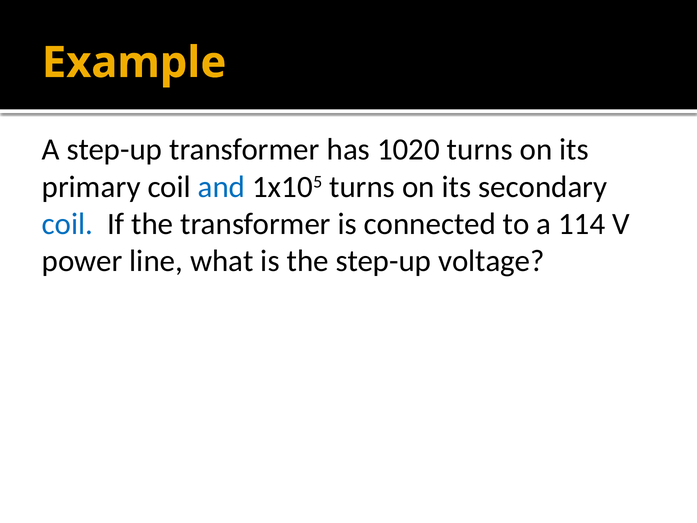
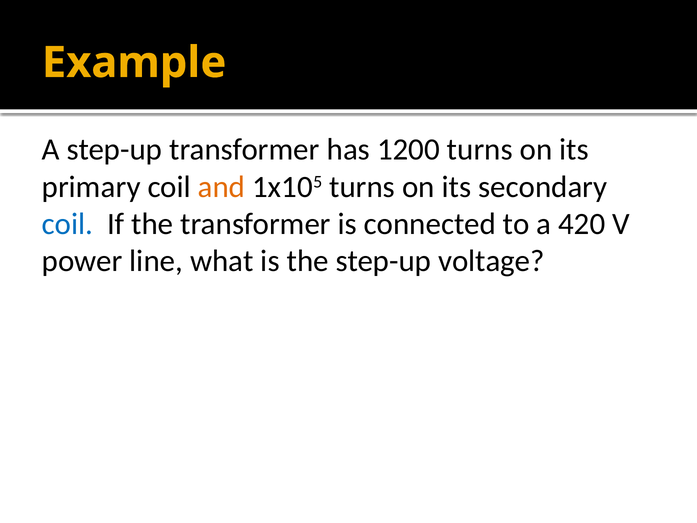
1020: 1020 -> 1200 (408, 150)
and colour: blue -> orange (222, 187)
114: 114 -> 420 (582, 224)
